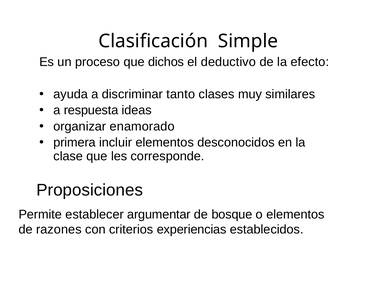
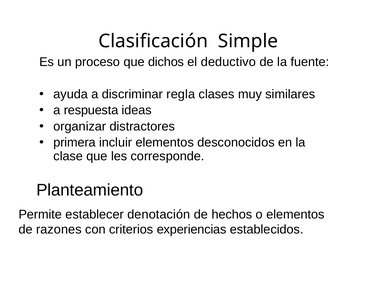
efecto: efecto -> fuente (310, 62)
tanto: tanto -> regla (181, 94)
enamorado: enamorado -> distractores (142, 127)
Proposiciones: Proposiciones -> Planteamiento (90, 190)
argumentar: argumentar -> denotación (159, 215)
bosque: bosque -> hechos (232, 215)
